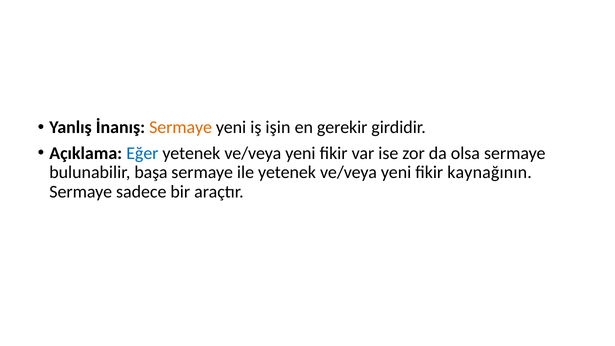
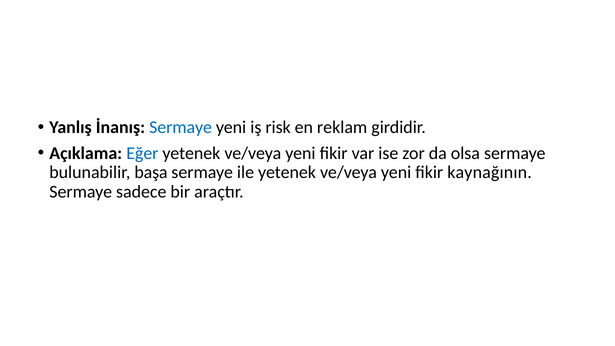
Sermaye colour: orange -> blue (181, 127)
işin: işin -> risk (278, 127)
gerekir: gerekir -> reklam (342, 127)
